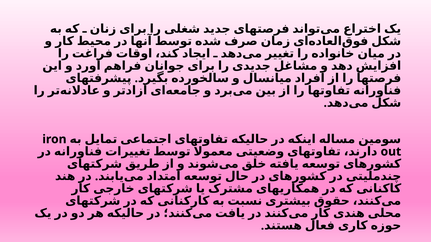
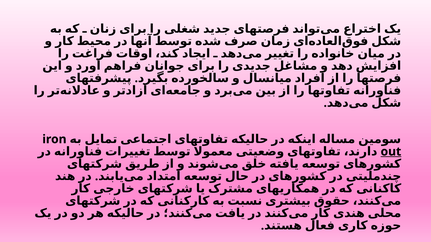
out underline: none -> present (391, 152)
